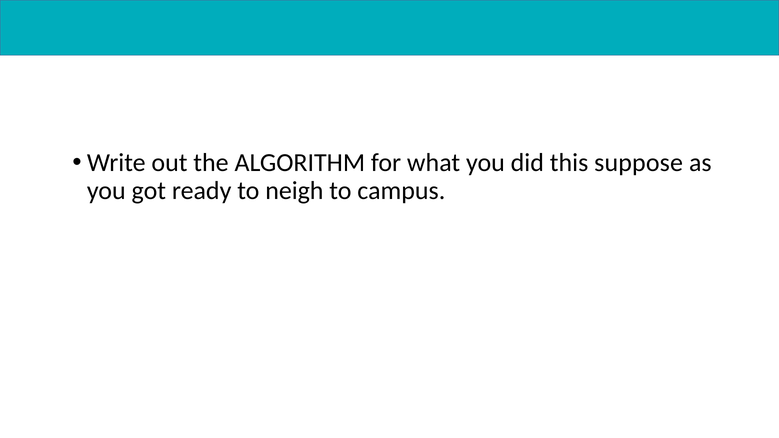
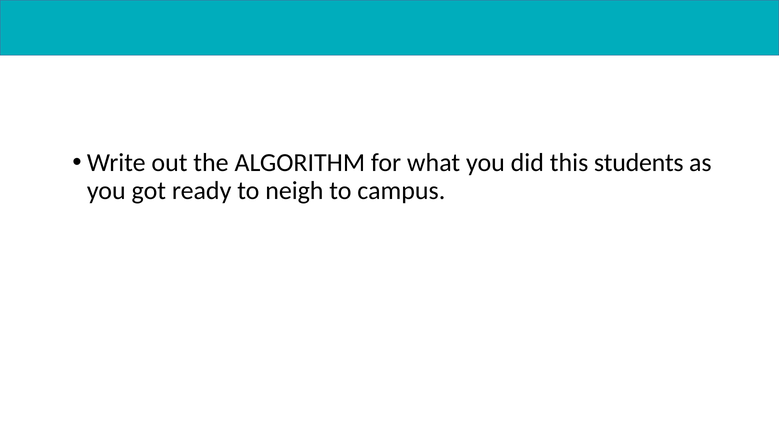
suppose: suppose -> students (639, 163)
